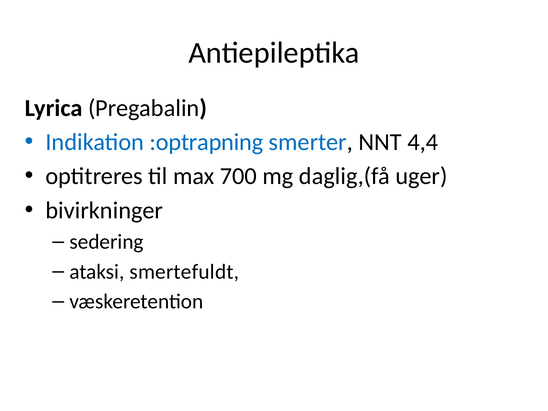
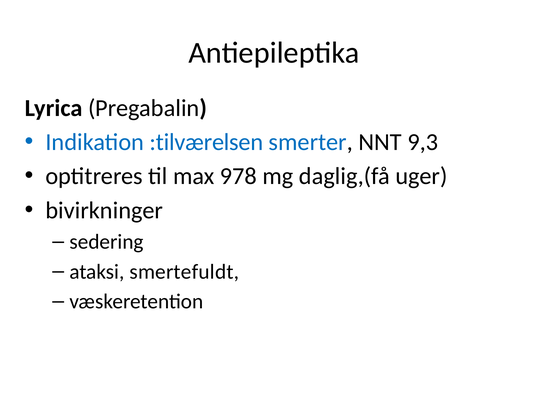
:optrapning: :optrapning -> :tilværelsen (206, 142)
4,4: 4,4 -> 9,3 (423, 142)
700: 700 -> 978 (238, 176)
